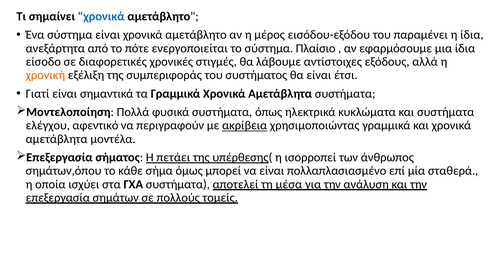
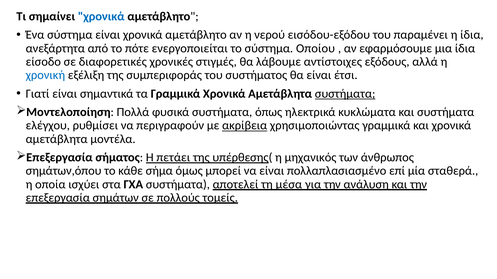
μέρος: μέρος -> νερού (270, 35)
Πλαίσιο: Πλαίσιο -> Οποίου (315, 48)
χρονική colour: orange -> blue (45, 75)
συστήματα underline: none -> present (345, 94)
αφεντικό: αφεντικό -> ρυθμίσει (95, 126)
ισορροπεί: ισορροπεί -> μηχανικός (310, 158)
